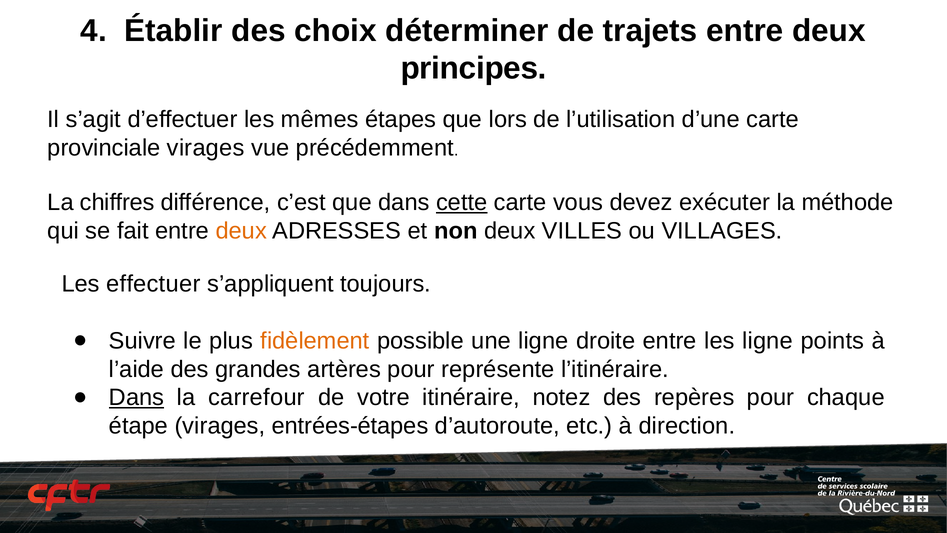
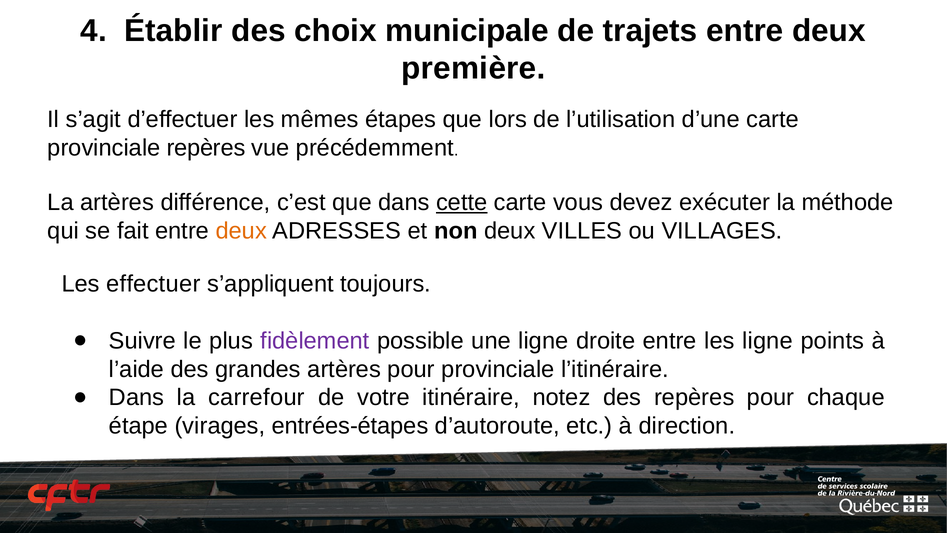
déterminer: déterminer -> municipale (467, 31)
principes: principes -> première (473, 69)
provinciale virages: virages -> repères (206, 148)
La chiffres: chiffres -> artères (117, 202)
fidèlement colour: orange -> purple (315, 341)
pour représente: représente -> provinciale (498, 369)
Dans underline: present -> none (137, 397)
